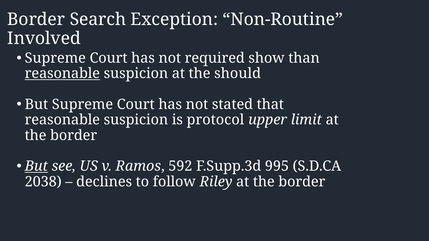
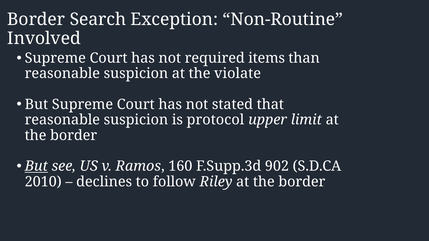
show: show -> items (267, 58)
reasonable underline: present -> none (62, 74)
should: should -> violate (238, 74)
592: 592 -> 160 (180, 166)
995: 995 -> 902 (277, 166)
2038: 2038 -> 2010 (43, 182)
